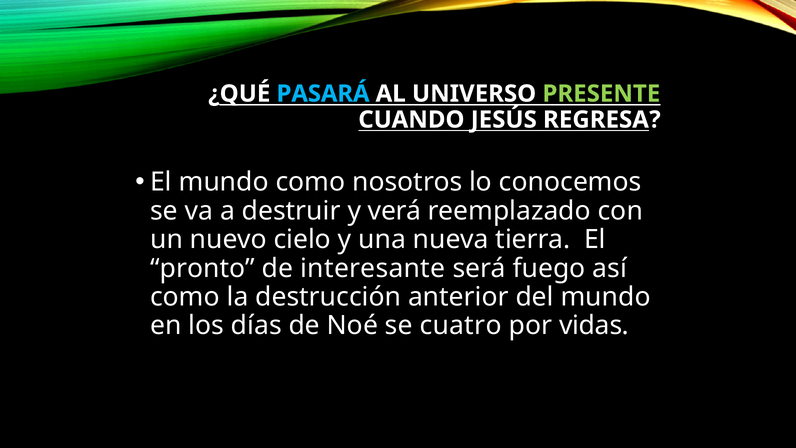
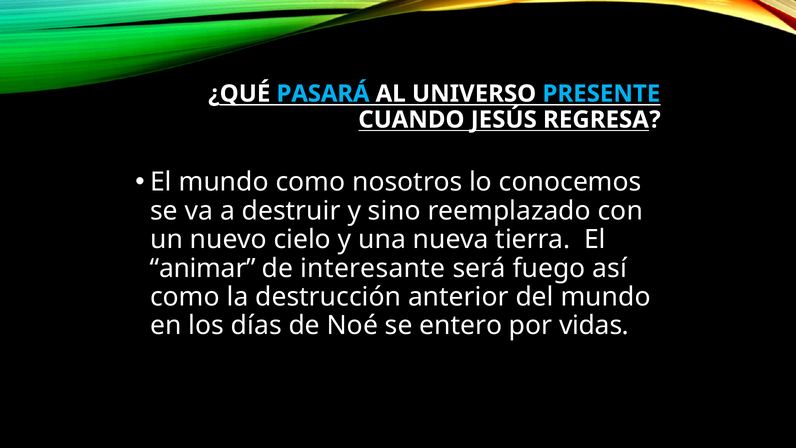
PRESENTE colour: light green -> light blue (601, 94)
verá: verá -> sino (394, 211)
pronto: pronto -> animar (203, 268)
cuatro: cuatro -> entero (461, 325)
